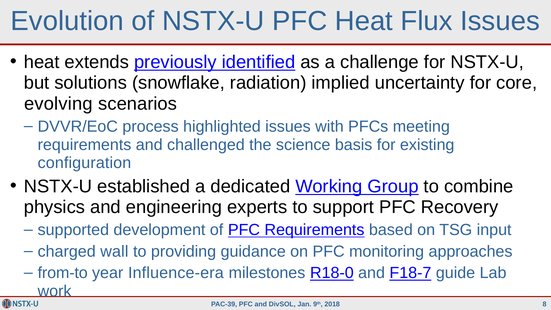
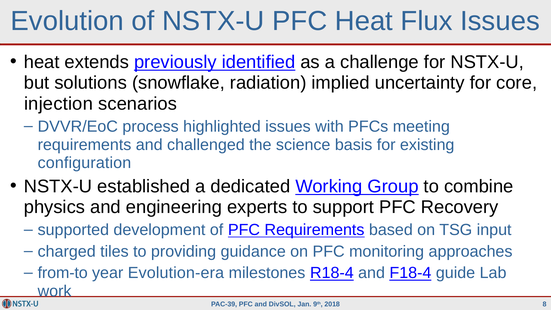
evolving: evolving -> injection (58, 104)
wall: wall -> tiles (114, 251)
Influence-era: Influence-era -> Evolution-era (176, 273)
R18-0: R18-0 -> R18-4 (332, 273)
F18-7: F18-7 -> F18-4 (410, 273)
